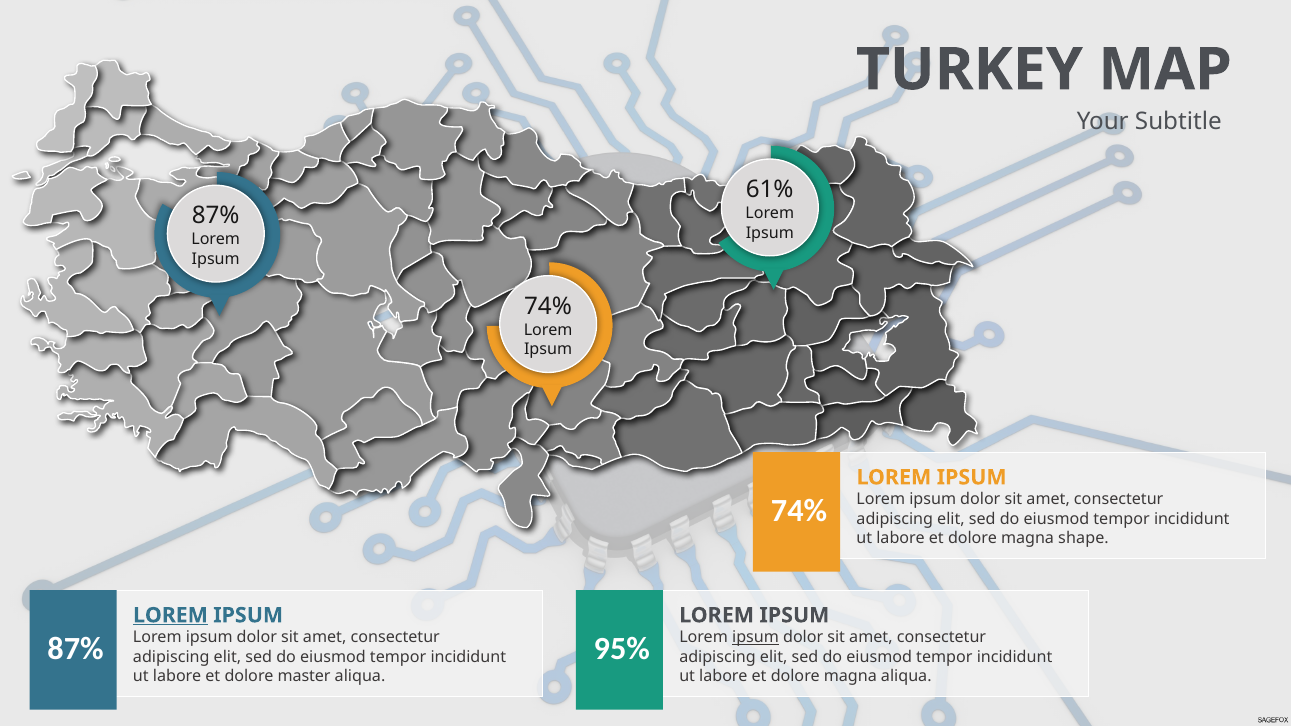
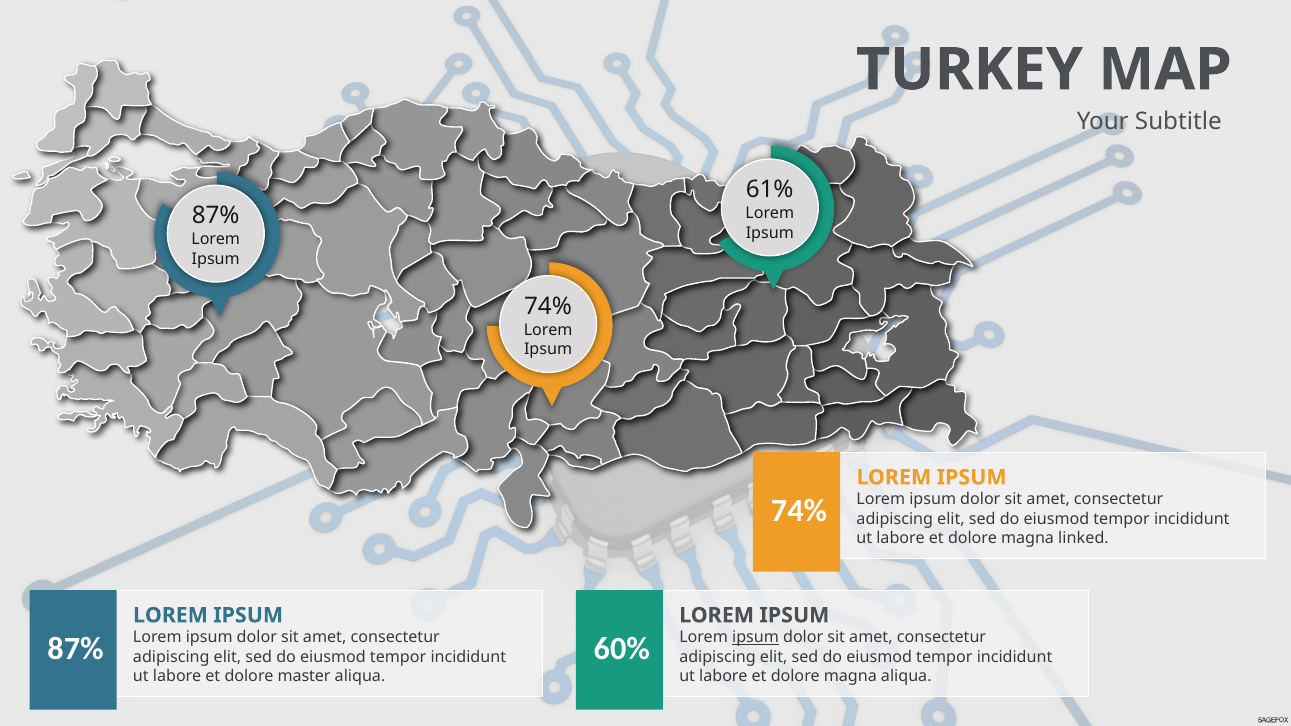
shape: shape -> linked (1084, 538)
LOREM underline: present -> none (170, 615)
95%: 95% -> 60% (622, 649)
